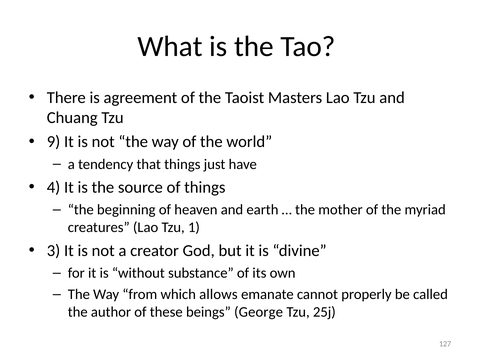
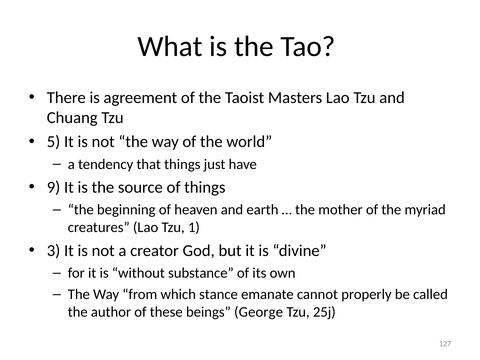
9: 9 -> 5 (54, 142)
4: 4 -> 9 (54, 187)
allows: allows -> stance (218, 294)
